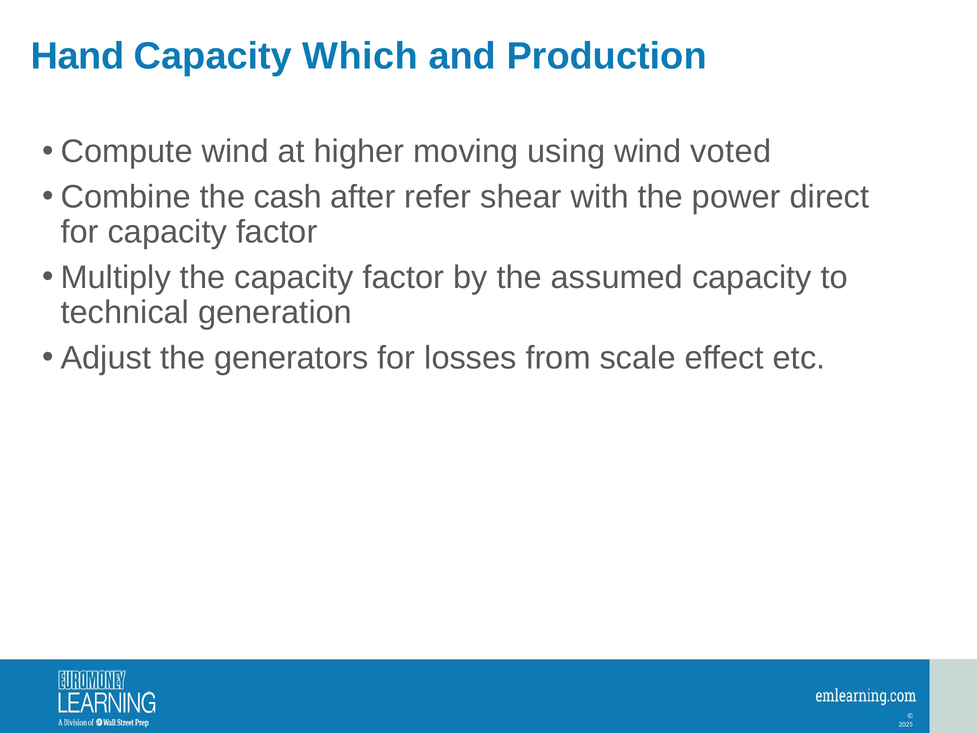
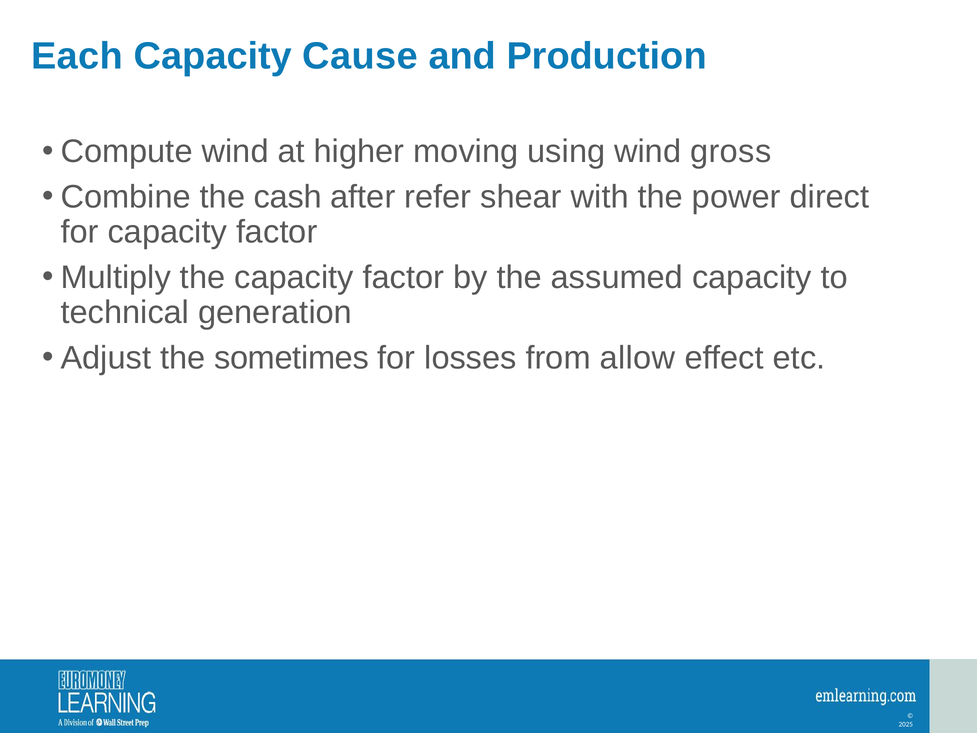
Hand: Hand -> Each (77, 56)
Which: Which -> Cause (360, 56)
voted: voted -> gross (731, 152)
generators: generators -> sometimes (292, 358)
scale: scale -> allow (638, 358)
